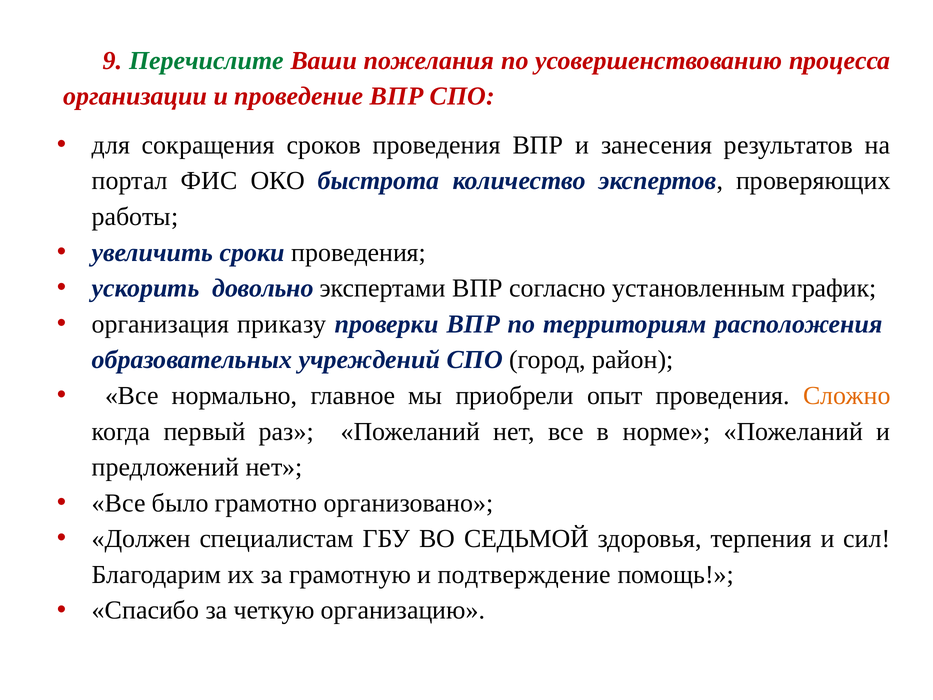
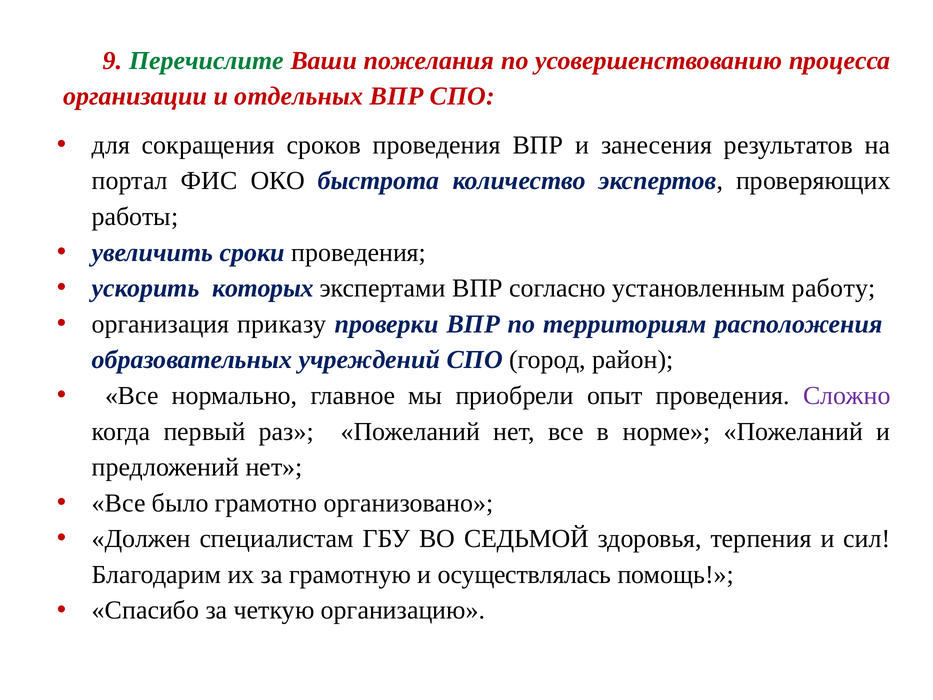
проведение: проведение -> отдельных (299, 96)
довольно: довольно -> которых (263, 288)
график: график -> работу (834, 288)
Сложно colour: orange -> purple (847, 396)
подтверждение: подтверждение -> осуществлялась (525, 574)
